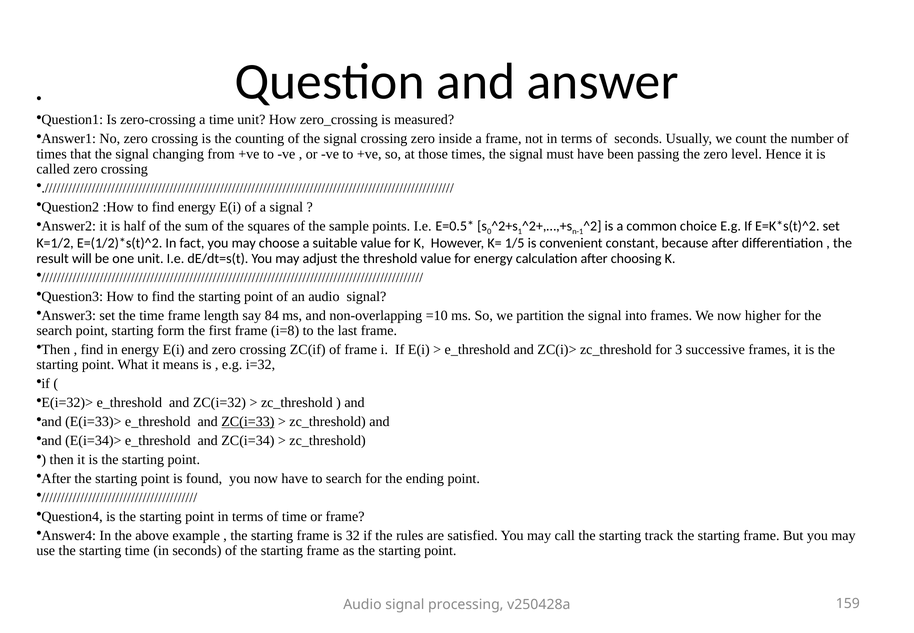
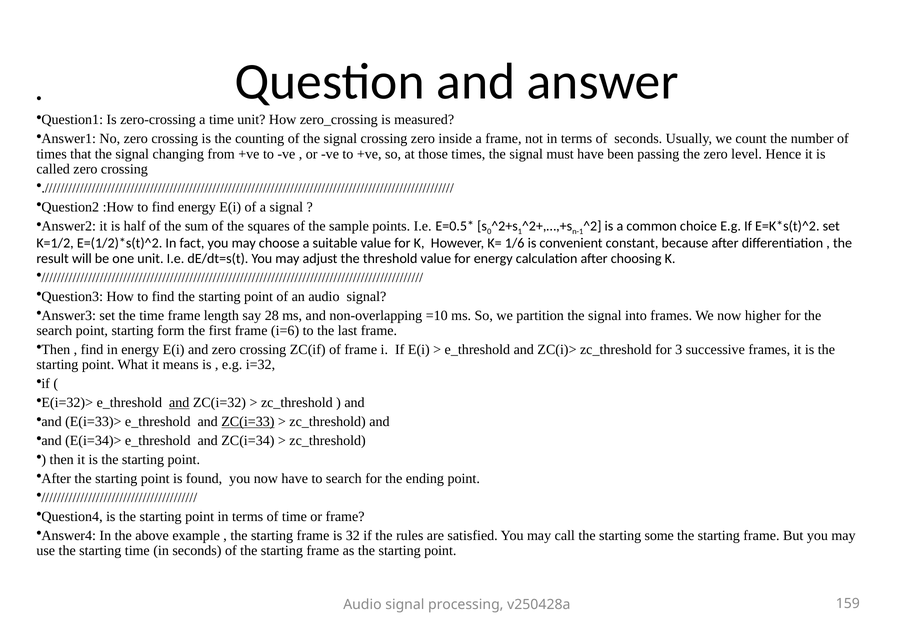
1/5: 1/5 -> 1/6 (515, 243)
84: 84 -> 28 (272, 315)
i=8: i=8 -> i=6 (285, 331)
and underline: none -> present (179, 403)
track: track -> some (659, 536)
